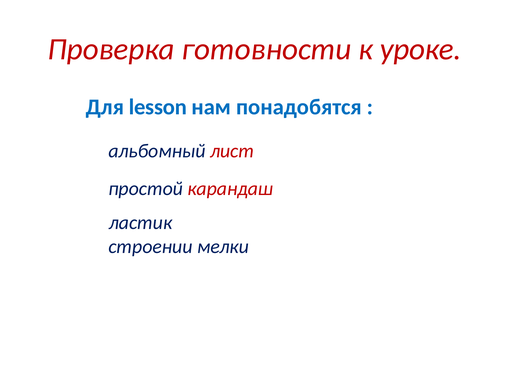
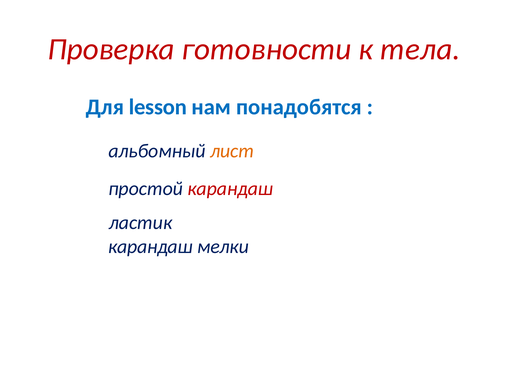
уроке: уроке -> тела (420, 49)
лист colour: red -> orange (232, 151)
строении: строении -> карандаш (151, 246)
